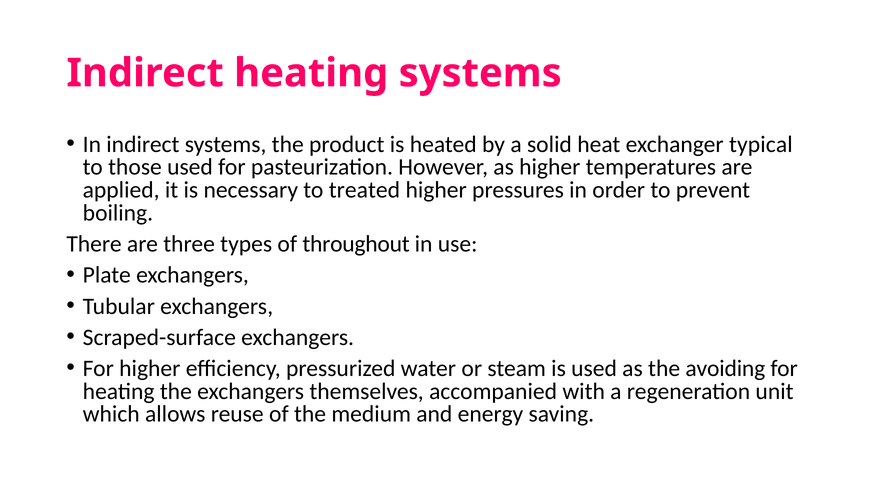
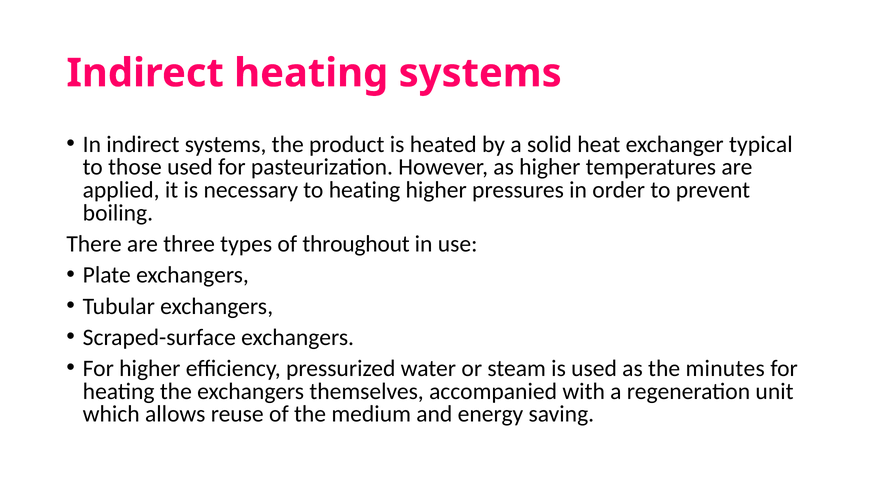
to treated: treated -> heating (365, 190)
avoiding: avoiding -> minutes (725, 368)
